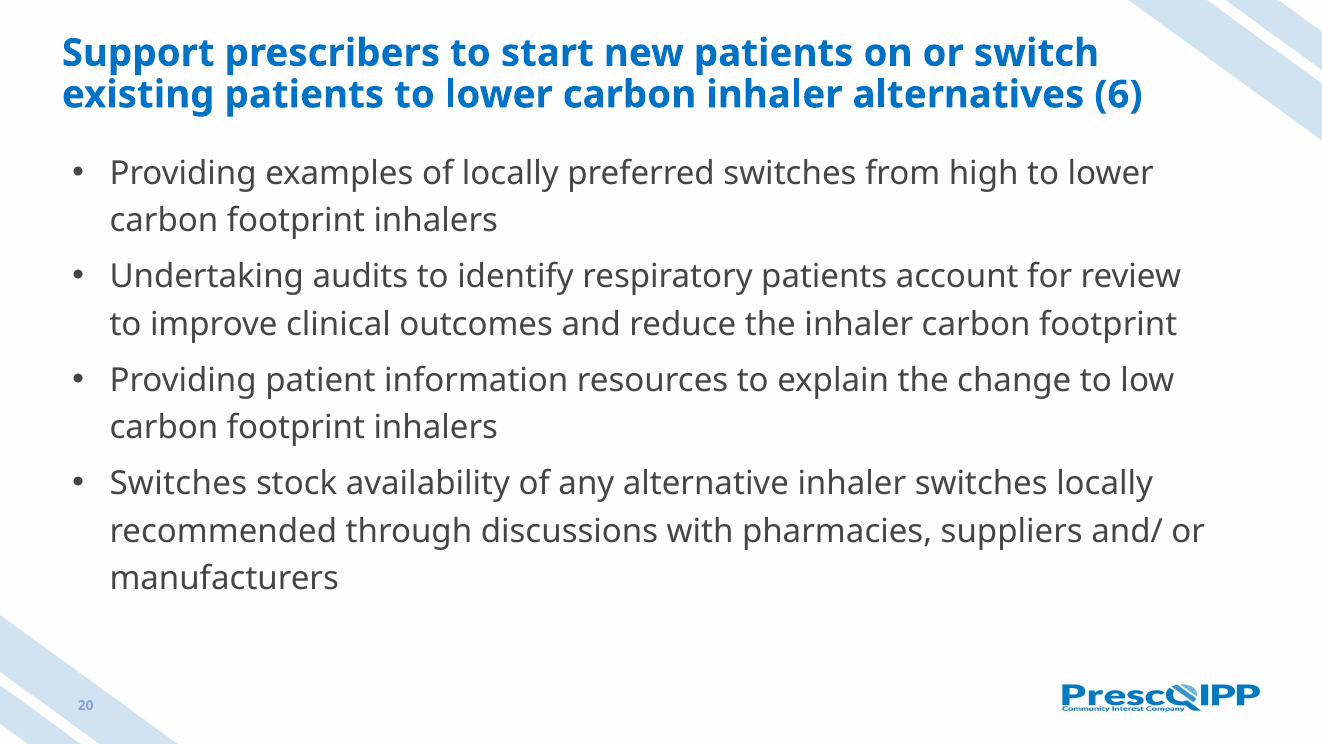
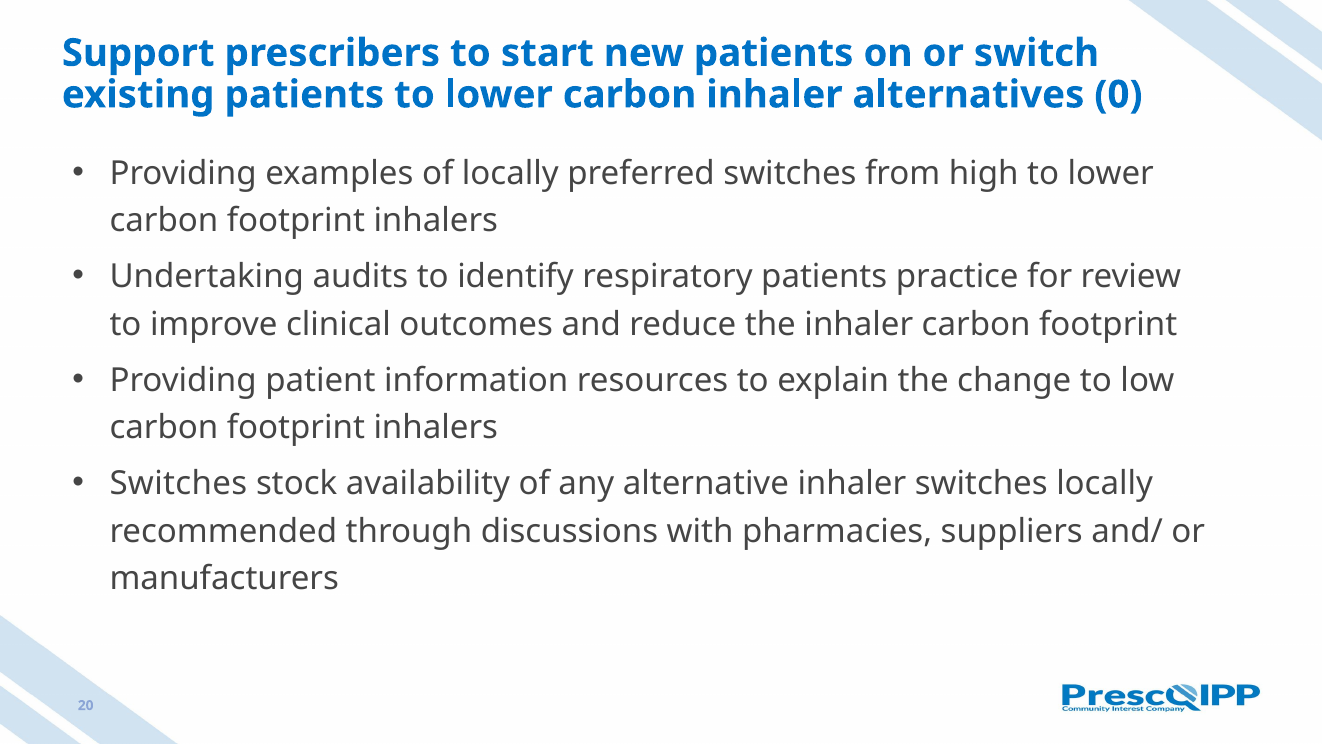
6: 6 -> 0 (1118, 95)
account: account -> practice (957, 277)
